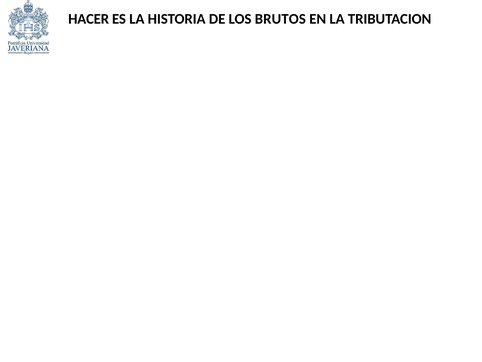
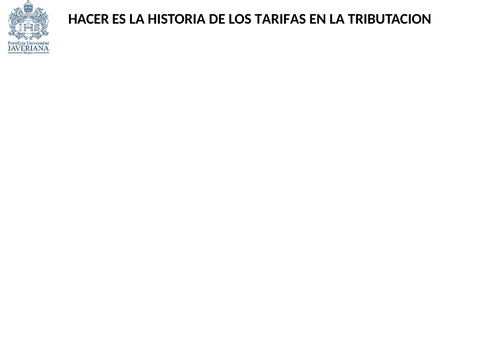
BRUTOS: BRUTOS -> TARIFAS (280, 19)
